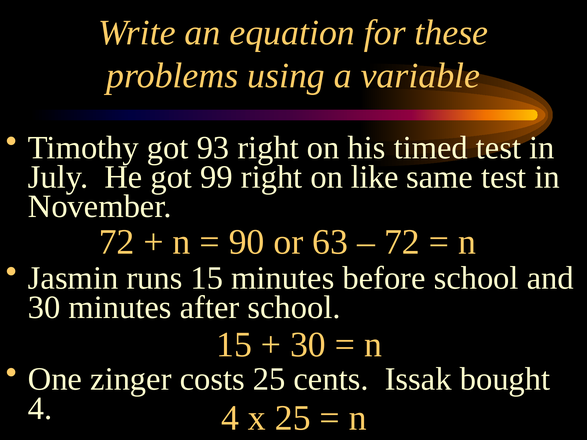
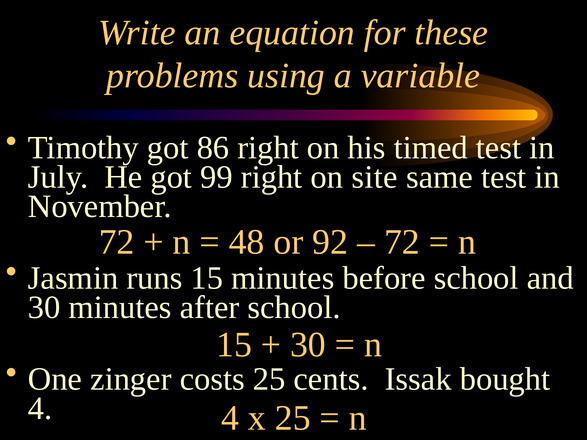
93: 93 -> 86 (213, 148)
like: like -> site (374, 177)
90: 90 -> 48 (247, 242)
63: 63 -> 92 (330, 242)
